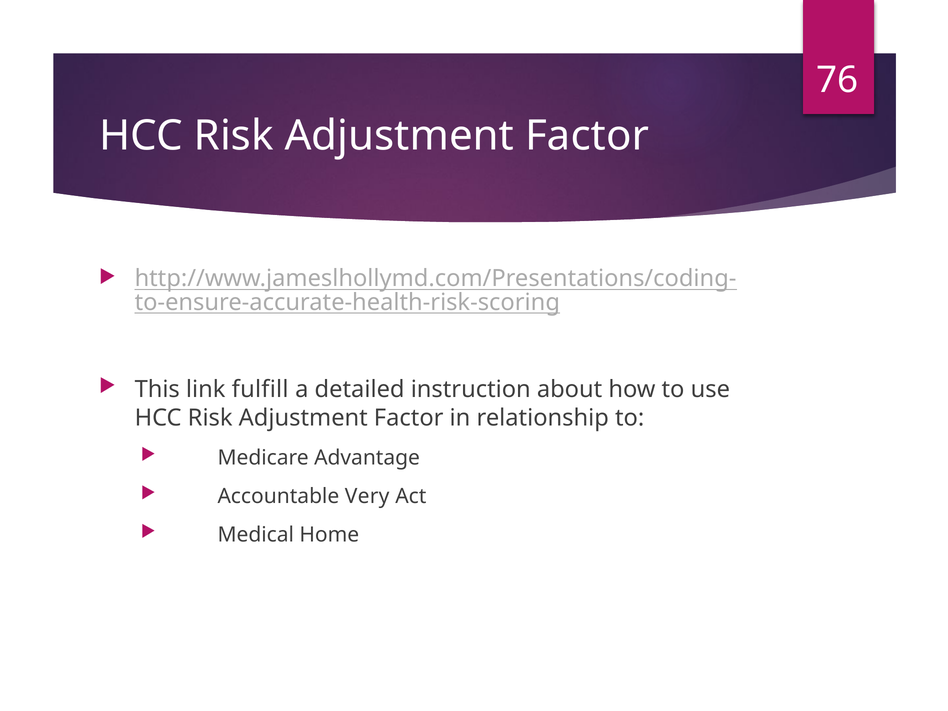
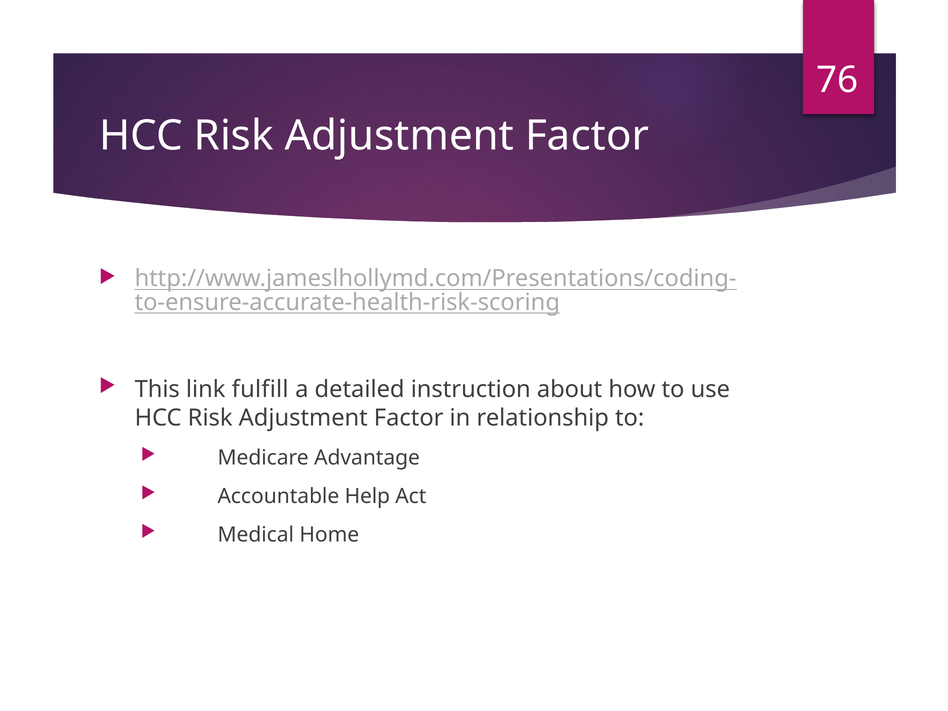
Very: Very -> Help (367, 496)
